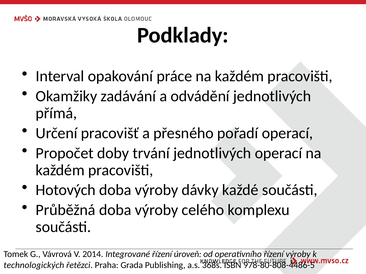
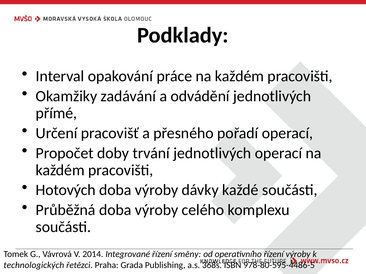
přímá: přímá -> přímé (56, 113)
úroveň: úroveň -> směny (188, 255)
978-80-808-4486-5: 978-80-808-4486-5 -> 978-80-595-4486-5 (279, 266)
